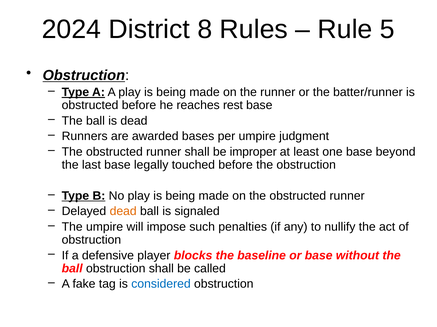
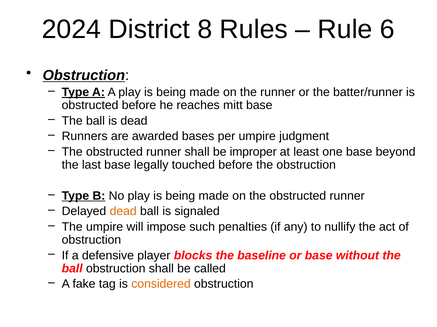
5: 5 -> 6 (387, 30)
rest: rest -> mitt (233, 105)
considered colour: blue -> orange (161, 285)
